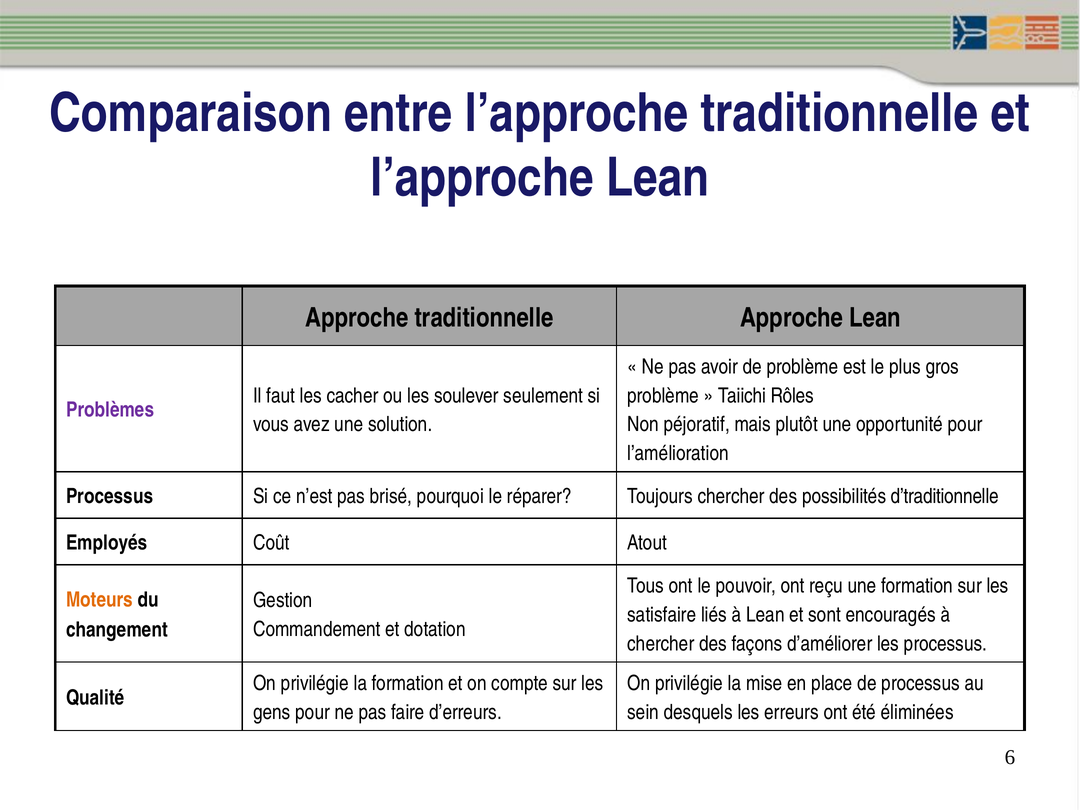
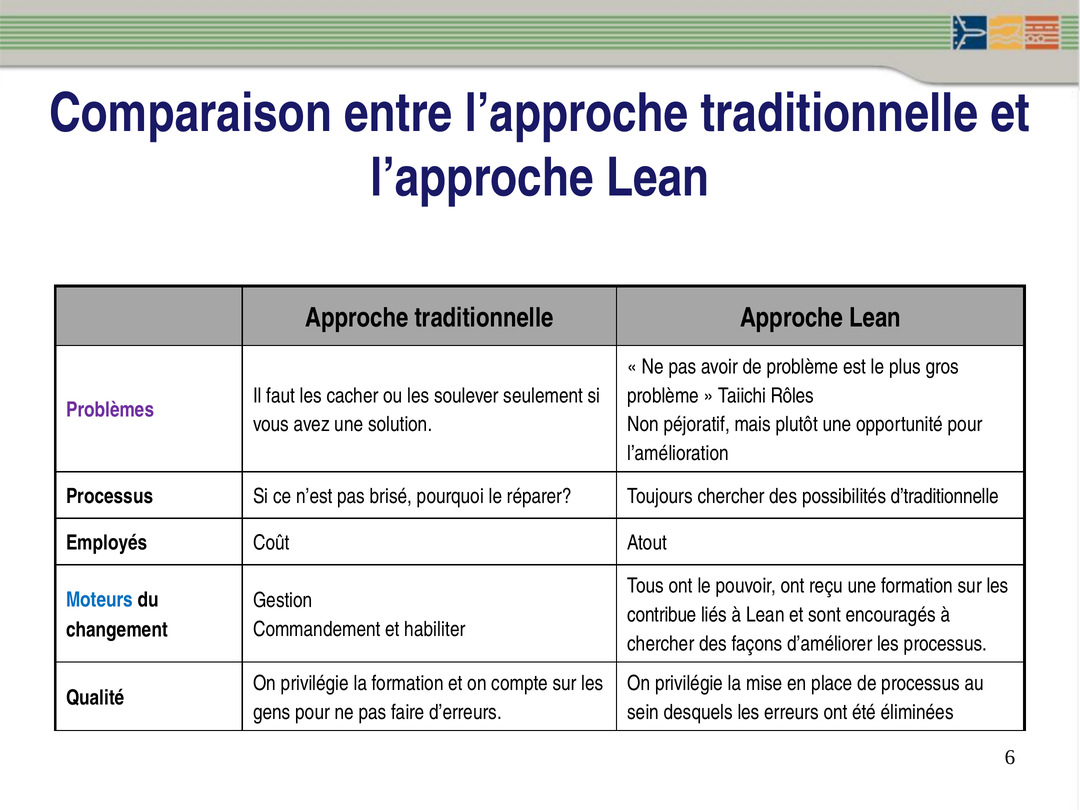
Moteurs colour: orange -> blue (100, 600)
satisfaire: satisfaire -> contribue (662, 615)
dotation: dotation -> habiliter (435, 629)
